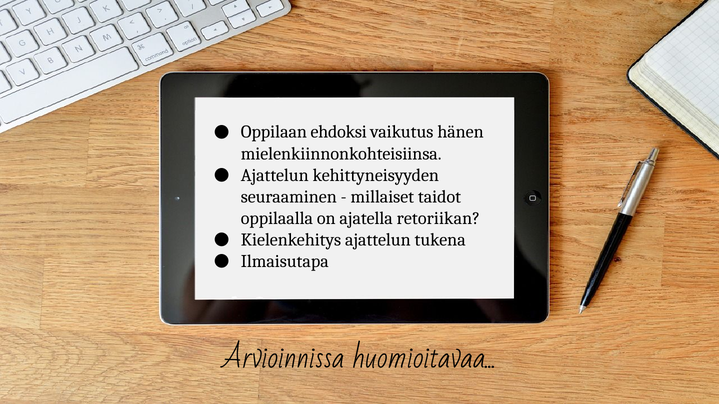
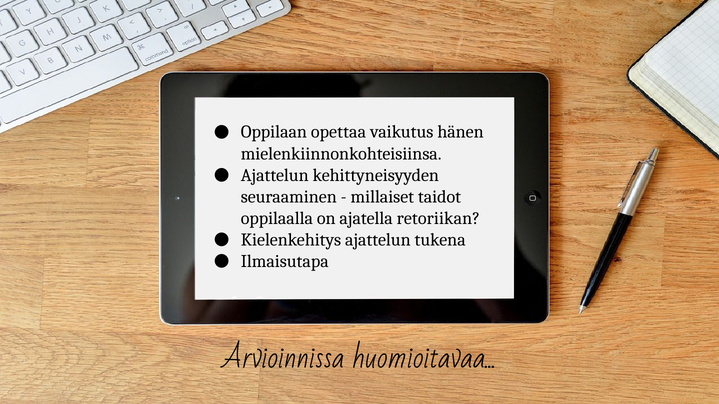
ehdoksi: ehdoksi -> opettaa (339, 132)
